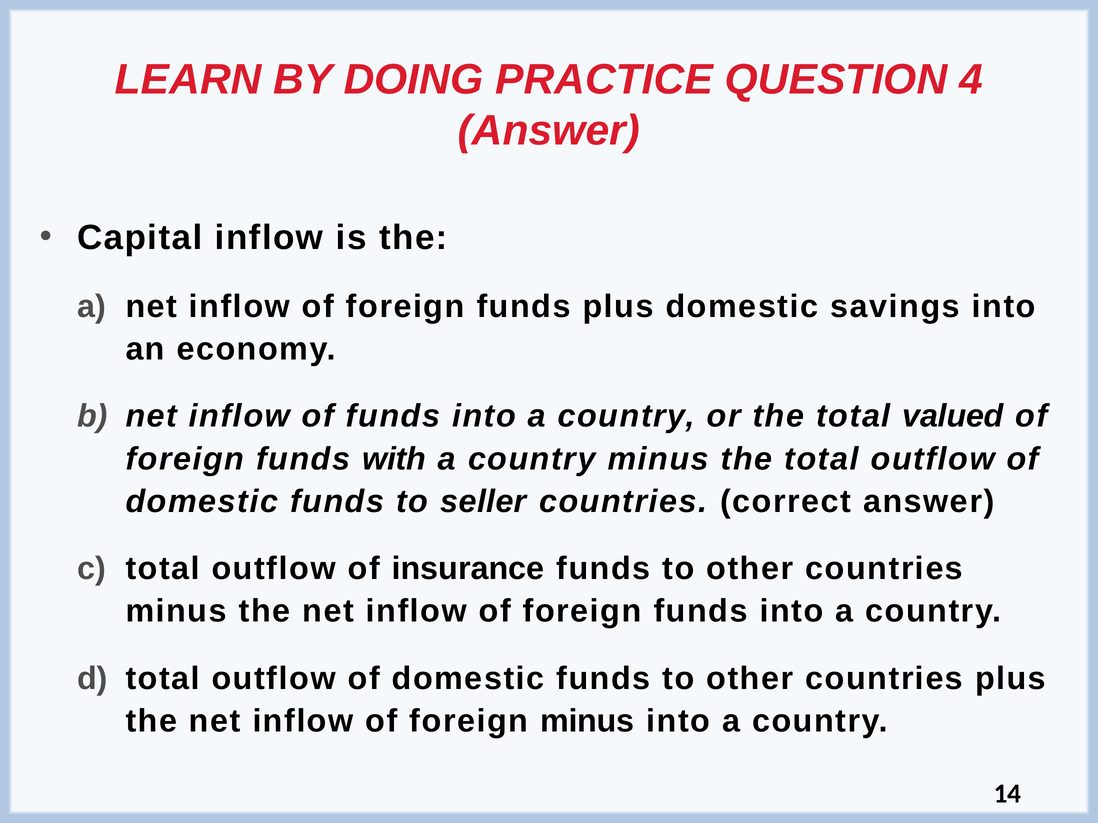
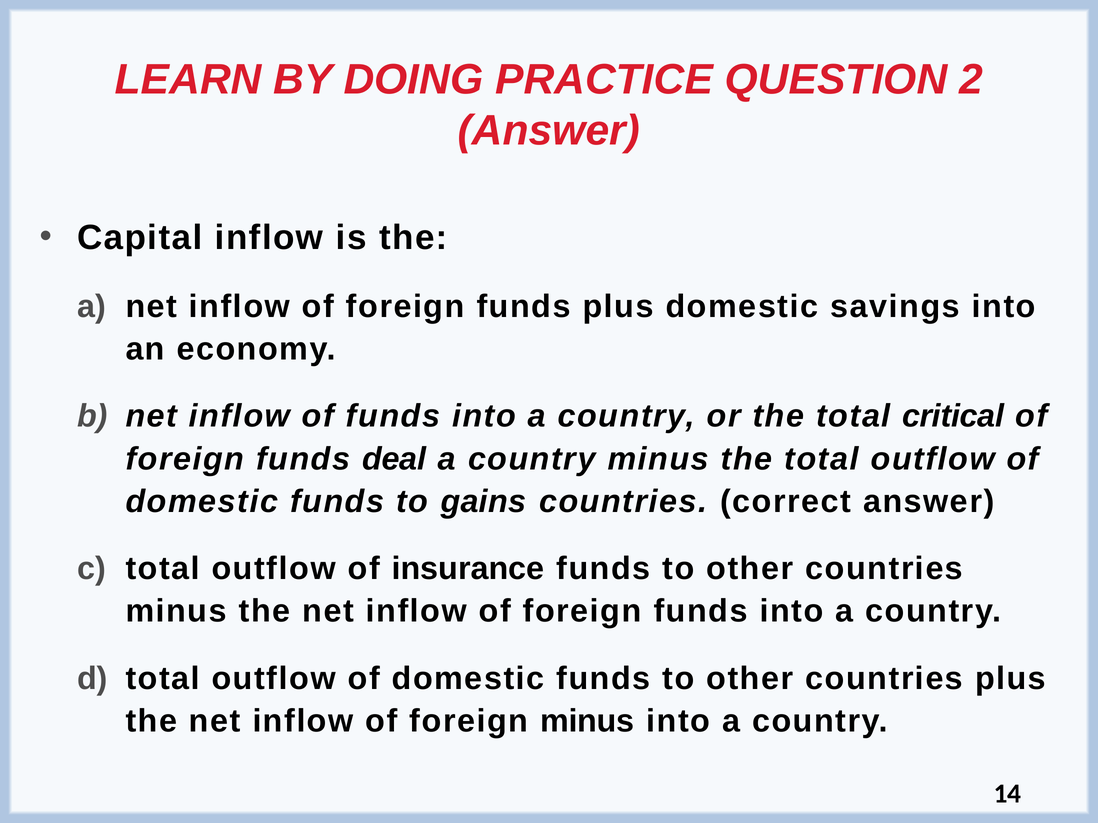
4: 4 -> 2 (971, 80)
valued: valued -> critical (953, 416)
with: with -> deal (394, 459)
seller: seller -> gains (483, 502)
